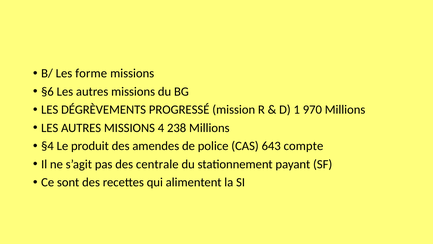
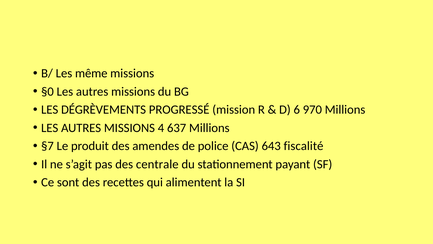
forme: forme -> même (91, 73)
§6: §6 -> §0 (47, 91)
1: 1 -> 6 (297, 110)
238: 238 -> 637 (177, 128)
§4: §4 -> §7 (47, 146)
compte: compte -> fiscalité (303, 146)
